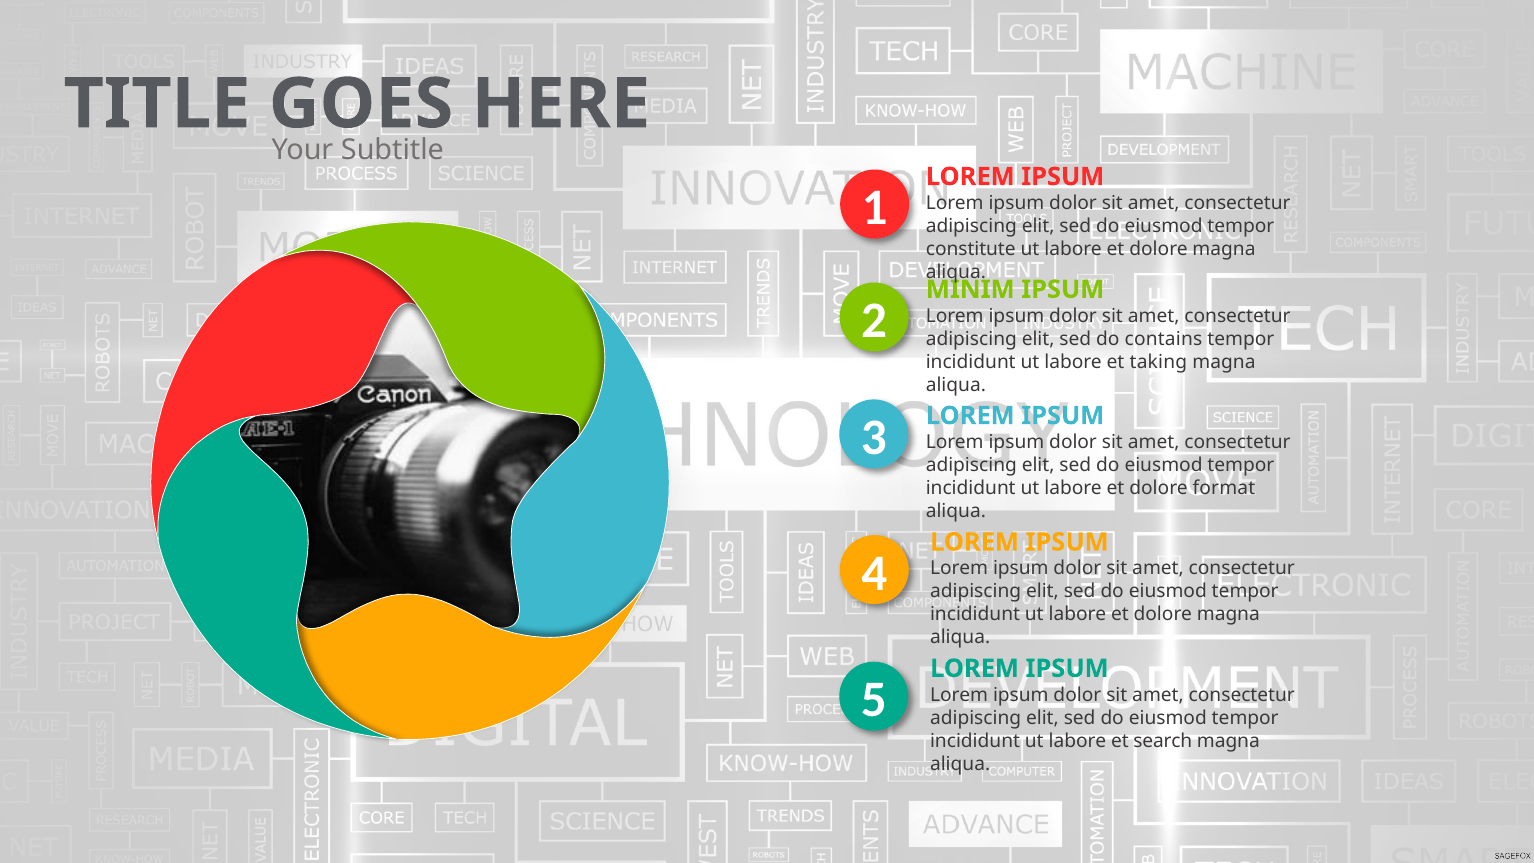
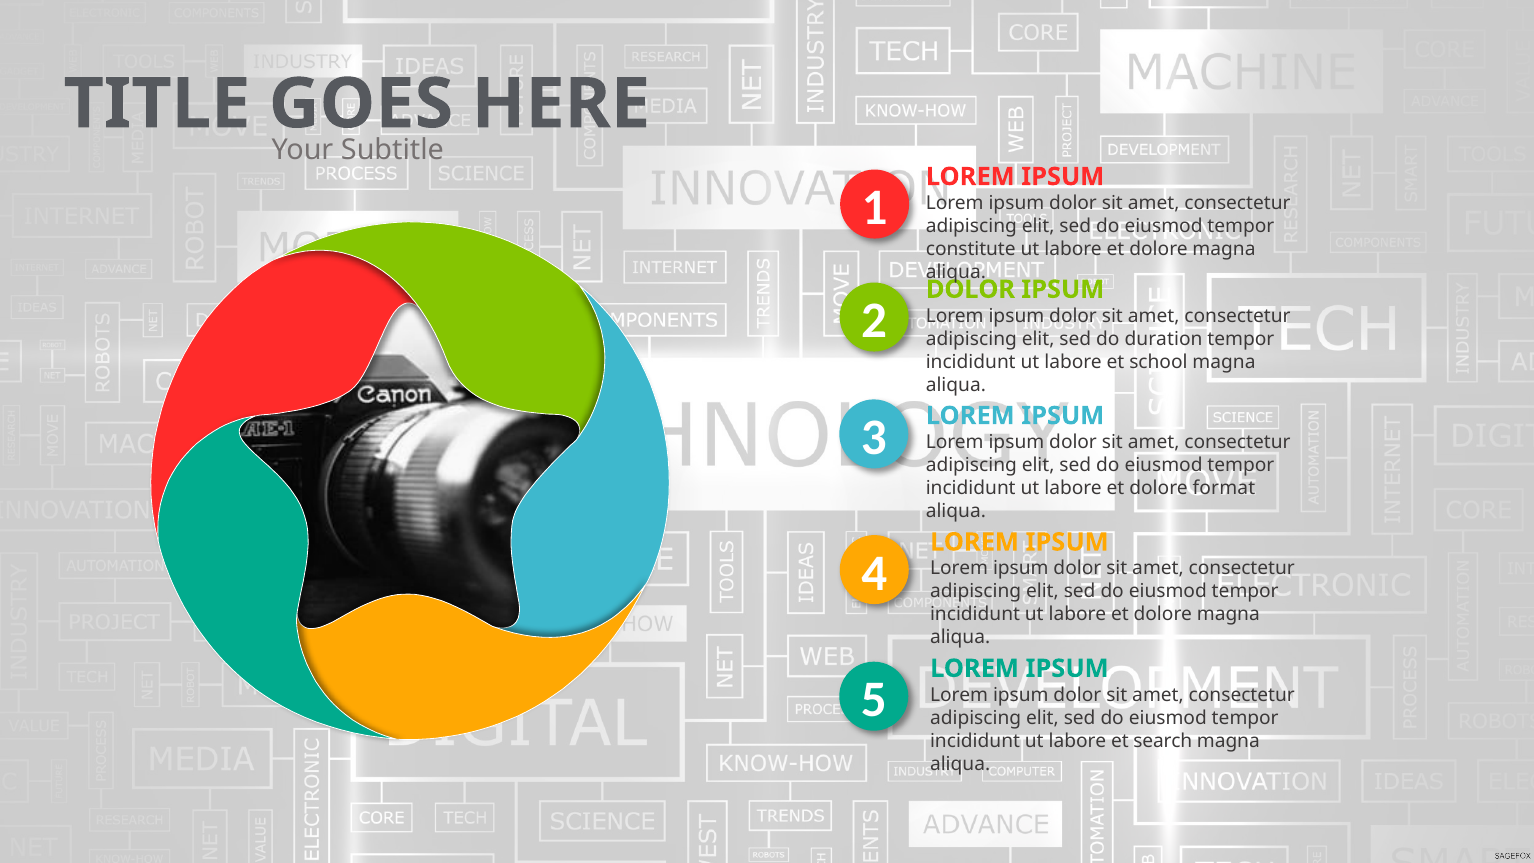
MINIM: MINIM -> DOLOR (970, 289)
contains: contains -> duration (1164, 339)
taking: taking -> school (1158, 362)
